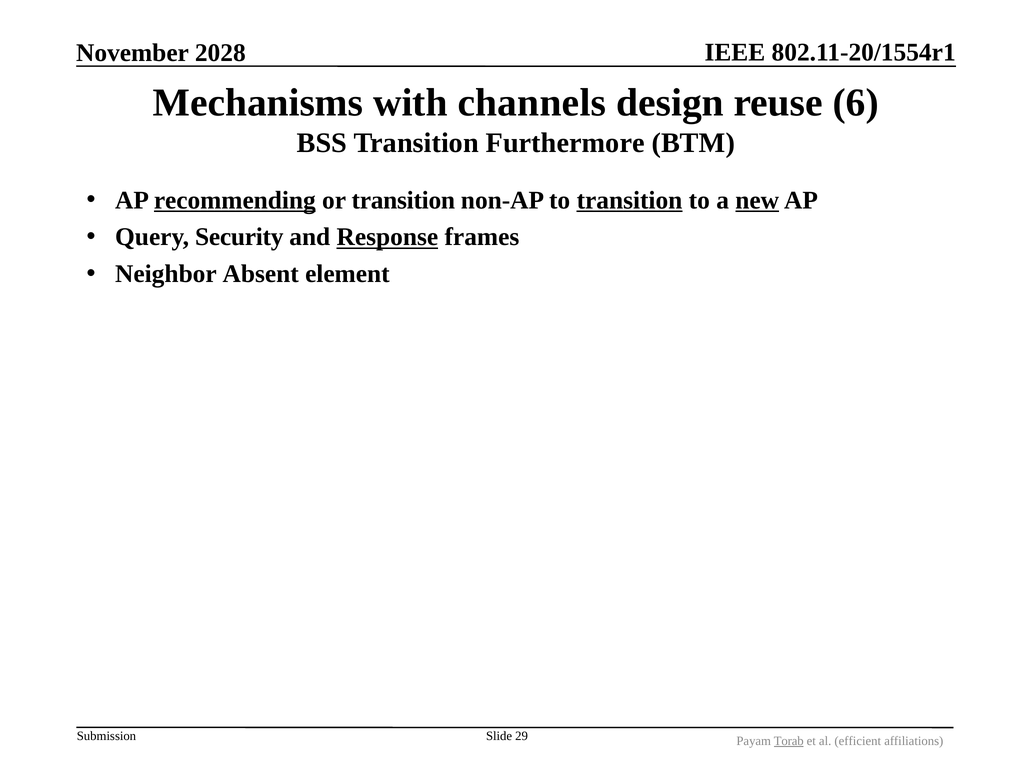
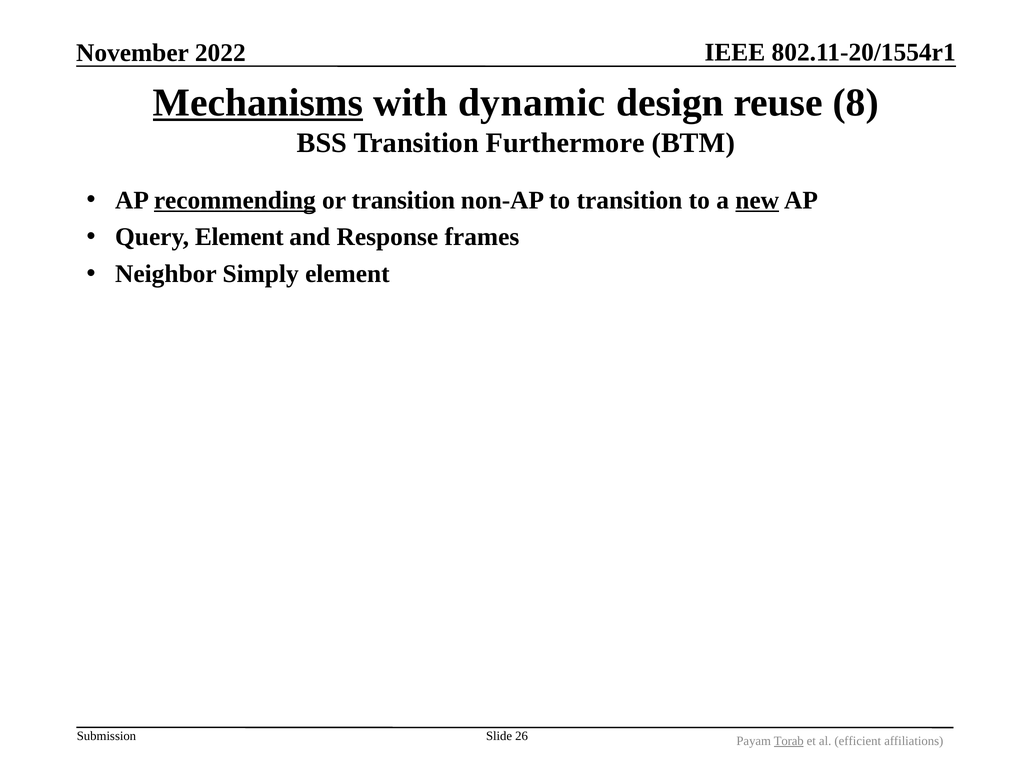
2028: 2028 -> 2022 (220, 53)
Mechanisms underline: none -> present (258, 103)
channels: channels -> dynamic (532, 103)
6: 6 -> 8 (856, 103)
transition underline: present -> none (629, 200)
Query Security: Security -> Element (239, 237)
Response underline: present -> none (387, 237)
Absent: Absent -> Simply (261, 274)
29: 29 -> 26 (522, 736)
